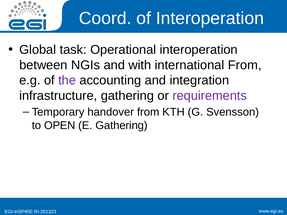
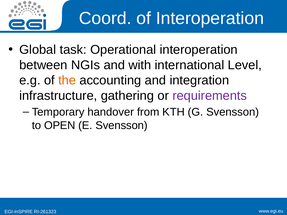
international From: From -> Level (245, 65)
the colour: purple -> orange (67, 80)
E Gathering: Gathering -> Svensson (122, 126)
